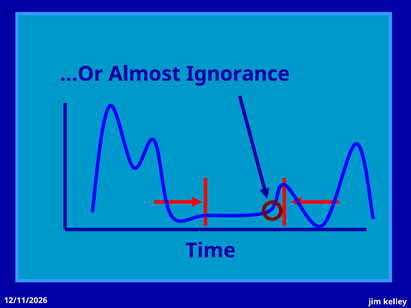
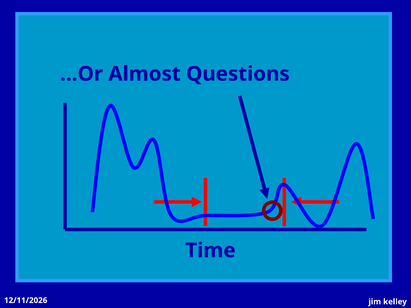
Ignorance: Ignorance -> Questions (238, 74)
